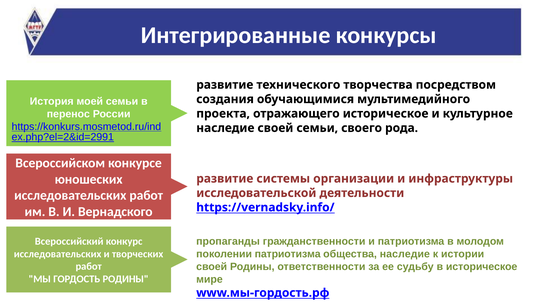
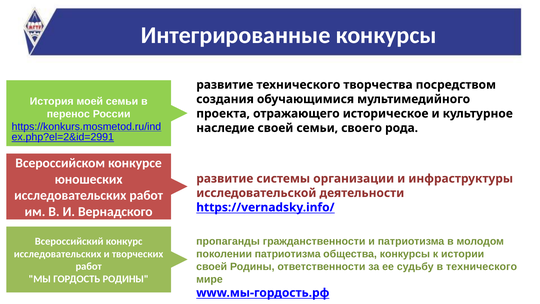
общества наследие: наследие -> конкурсы (405, 254)
в историческое: историческое -> технического (482, 266)
